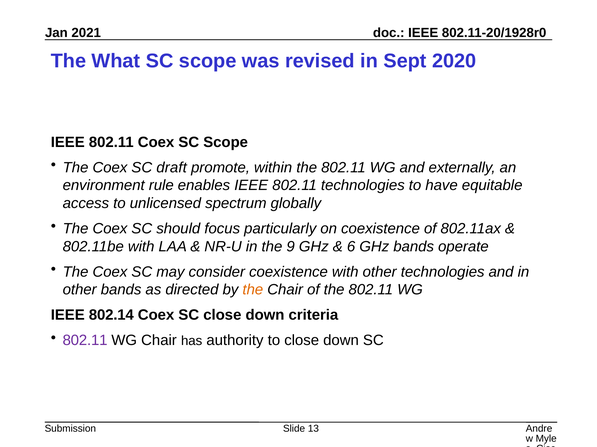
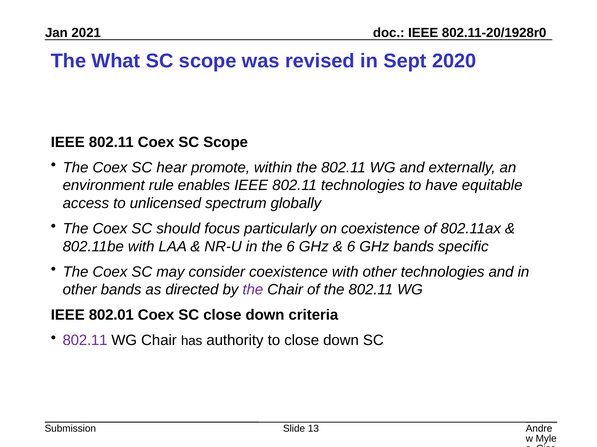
draft: draft -> hear (172, 168)
the 9: 9 -> 6 (291, 247)
operate: operate -> specific (463, 247)
the colour: orange -> purple (253, 290)
802.14: 802.14 -> 802.01 (111, 316)
